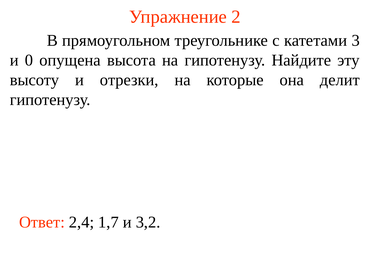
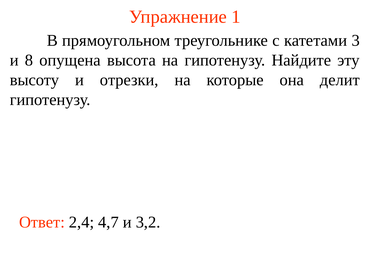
2: 2 -> 1 (236, 17)
0: 0 -> 8 (29, 60)
1,7: 1,7 -> 4,7 (108, 223)
